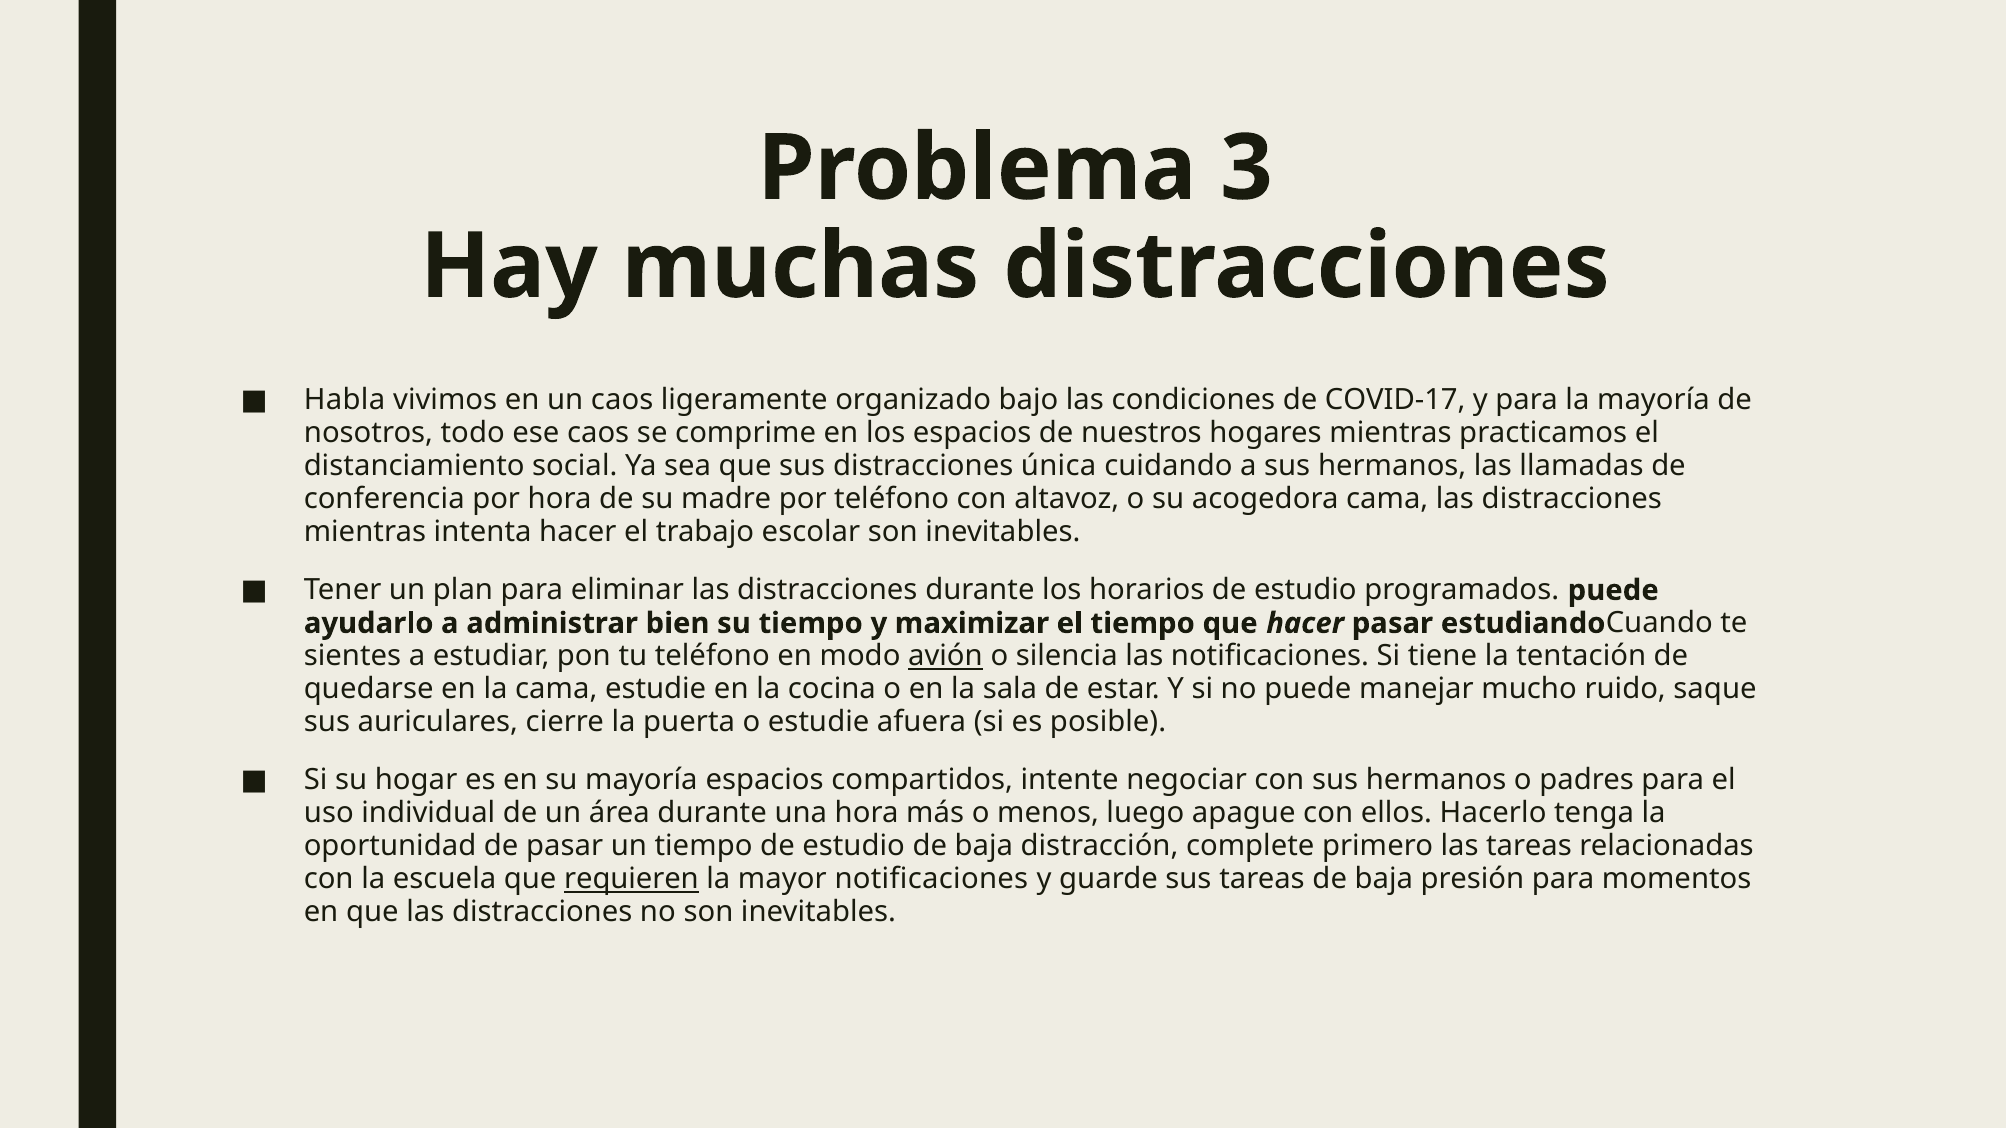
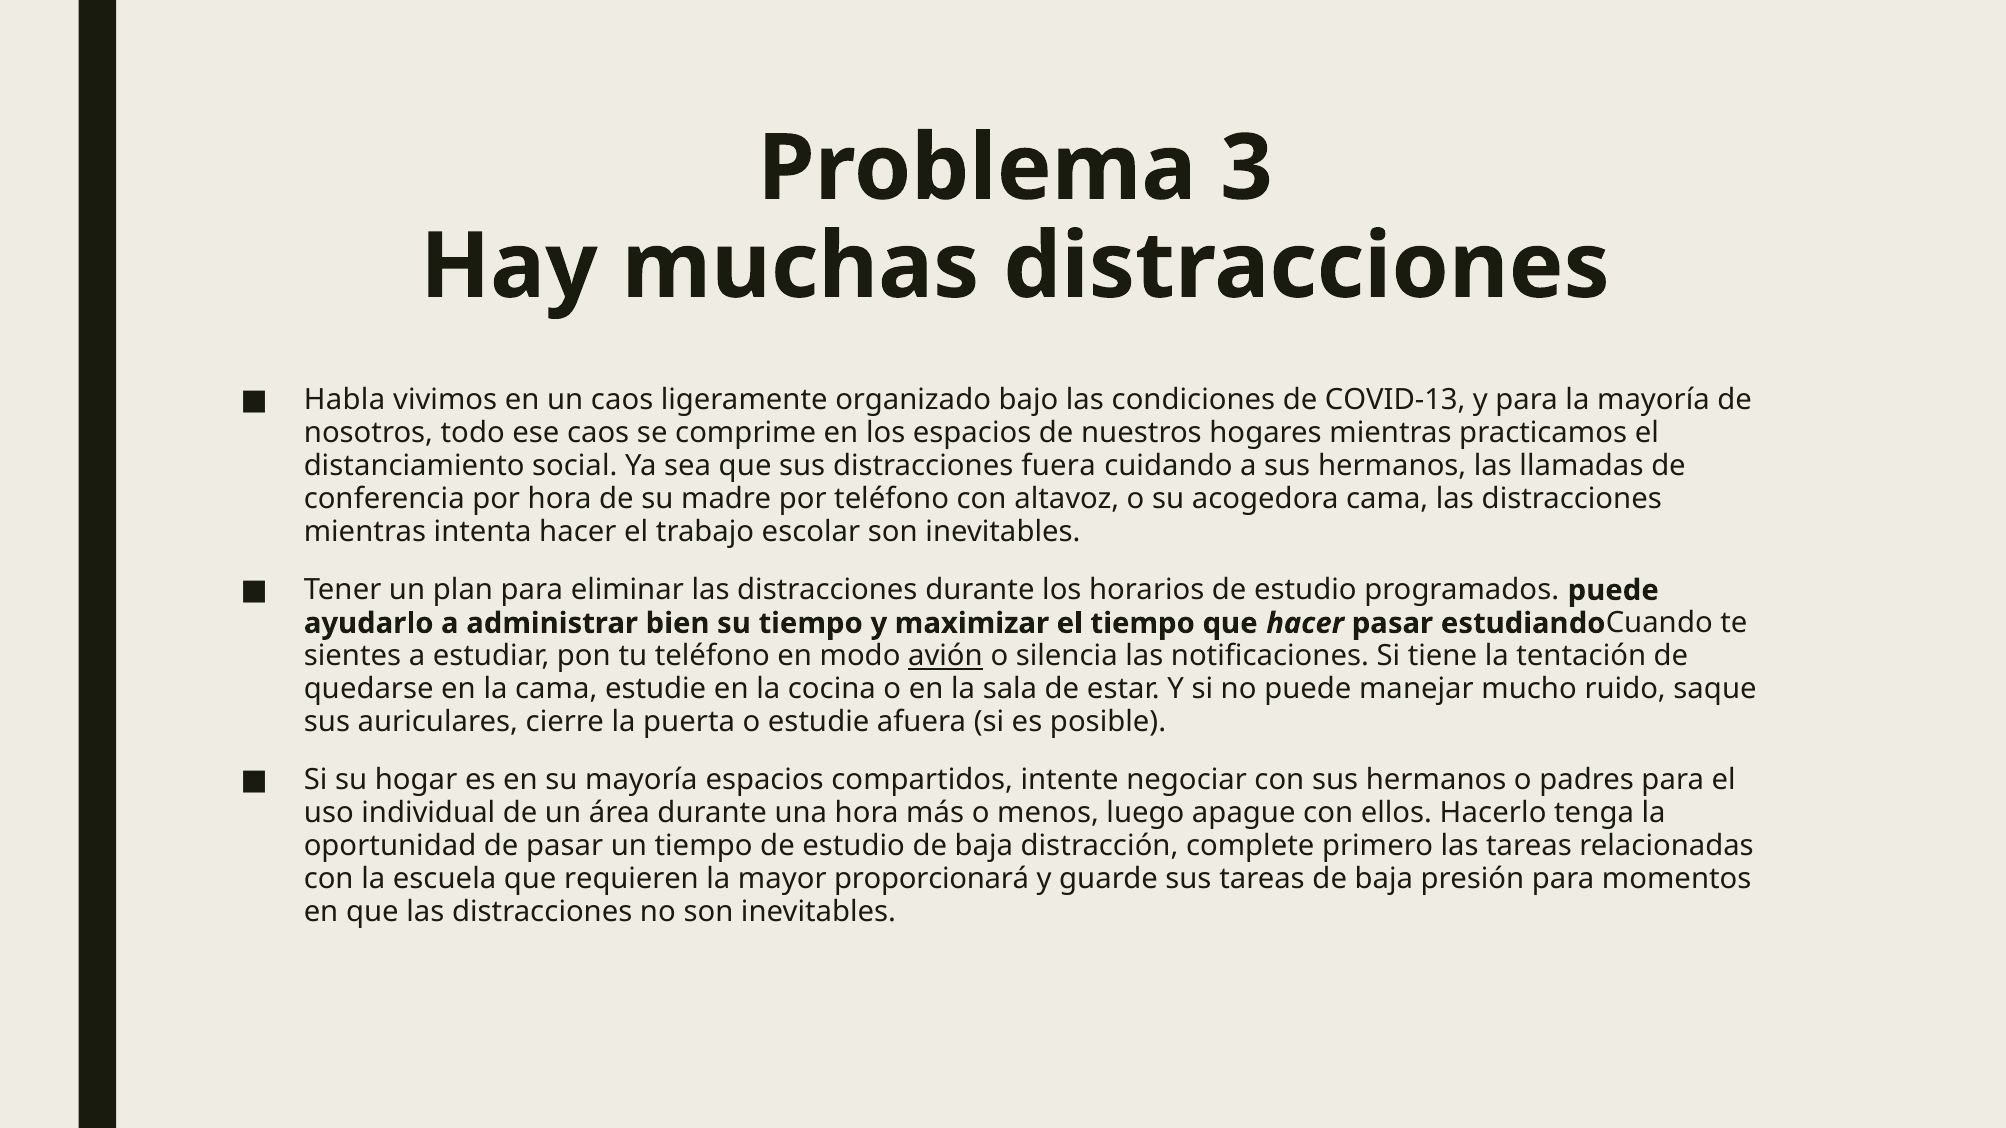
COVID-17: COVID-17 -> COVID-13 (1395, 400)
única: única -> fuera (1059, 466)
requieren underline: present -> none (631, 880)
mayor notificaciones: notificaciones -> proporcionará (932, 880)
